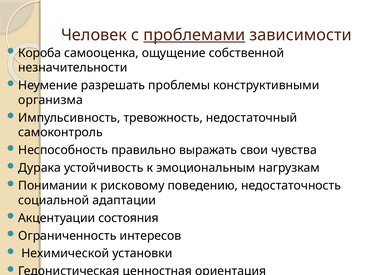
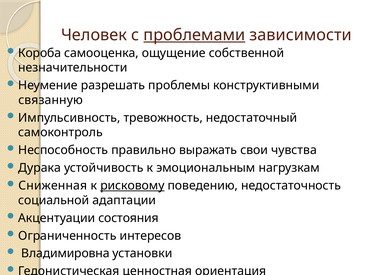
организма: организма -> связанную (51, 100)
Понимании: Понимании -> Сниженная (53, 185)
рисковому underline: none -> present (132, 185)
Нехимической: Нехимической -> Владимировна (65, 253)
